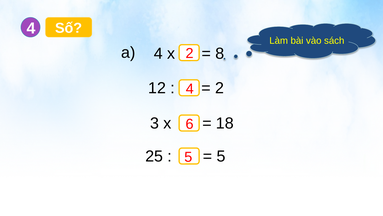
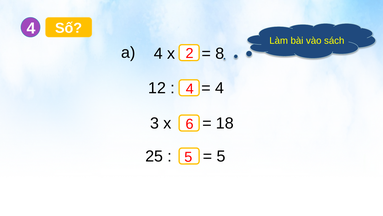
2: 2 -> 4 (219, 88)
